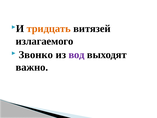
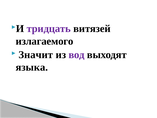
тридцать colour: orange -> purple (49, 29)
Звонко: Звонко -> Значит (36, 55)
важно: важно -> языка (32, 67)
